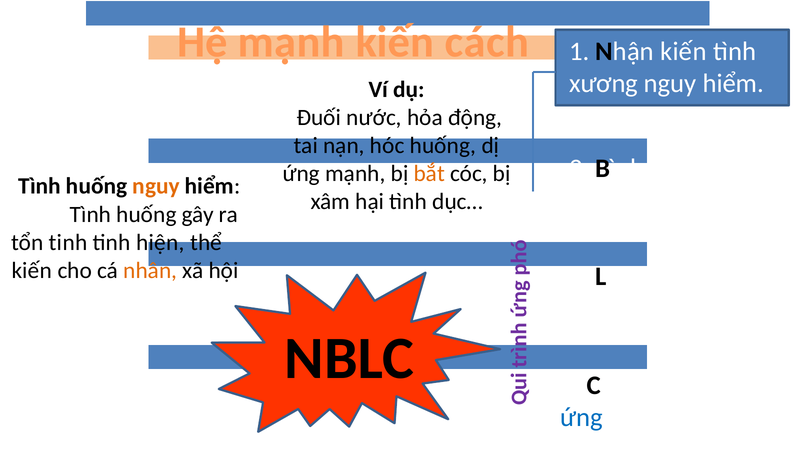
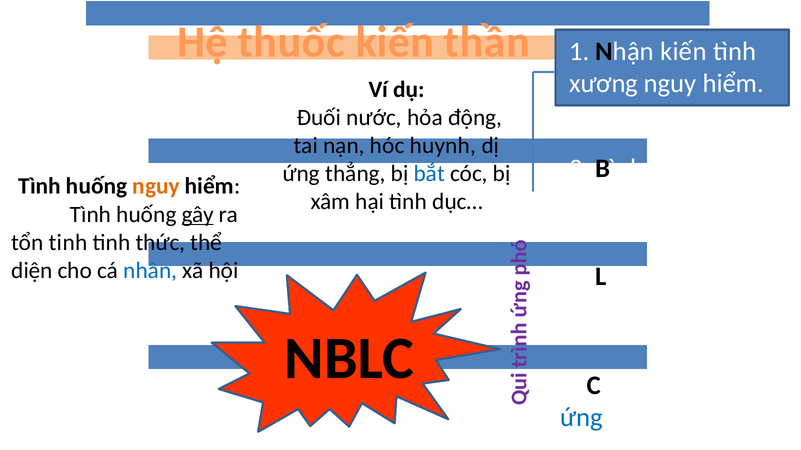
Hệ mạnh: mạnh -> thuốc (291, 42)
kiến cách: cách -> thần (487, 42)
hóc huống: huống -> huynh (443, 146)
ứng mạnh: mạnh -> thẳng (355, 174)
bắt colour: orange -> blue (429, 174)
gây underline: none -> present (198, 215)
hiện: hiện -> thức (160, 243)
kiến: kiến -> diện (32, 271)
nhân colour: orange -> blue (150, 271)
